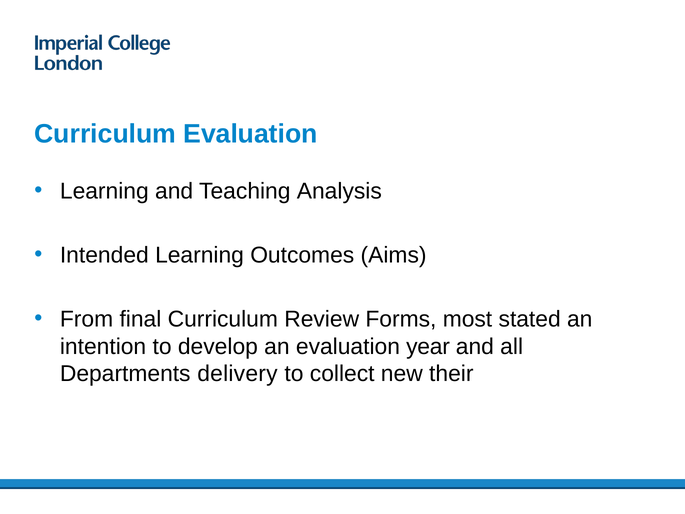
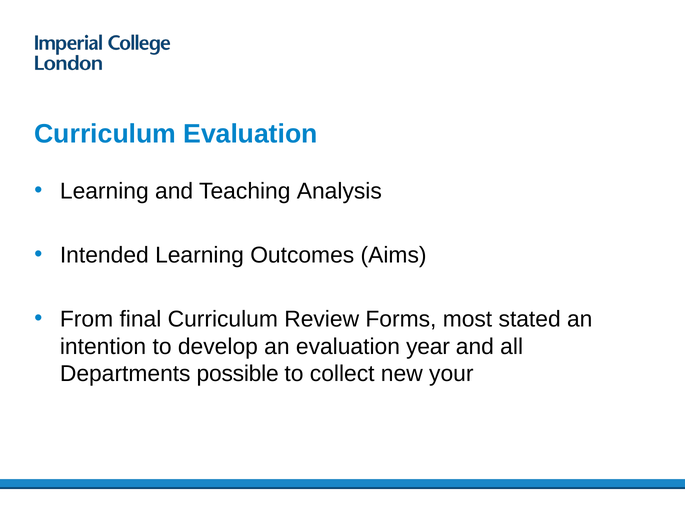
delivery: delivery -> possible (238, 374)
their: their -> your (451, 374)
